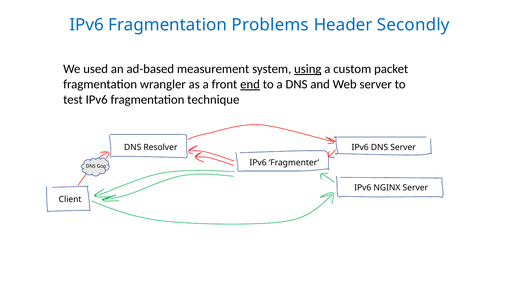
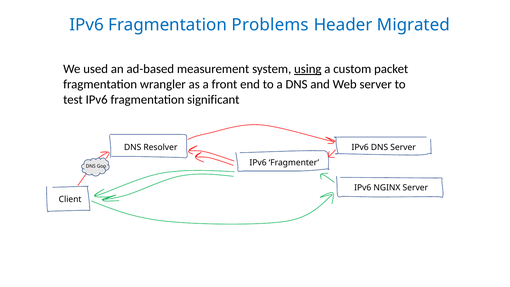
Secondly: Secondly -> Migrated (413, 25)
end underline: present -> none (250, 84)
technique: technique -> significant (213, 100)
